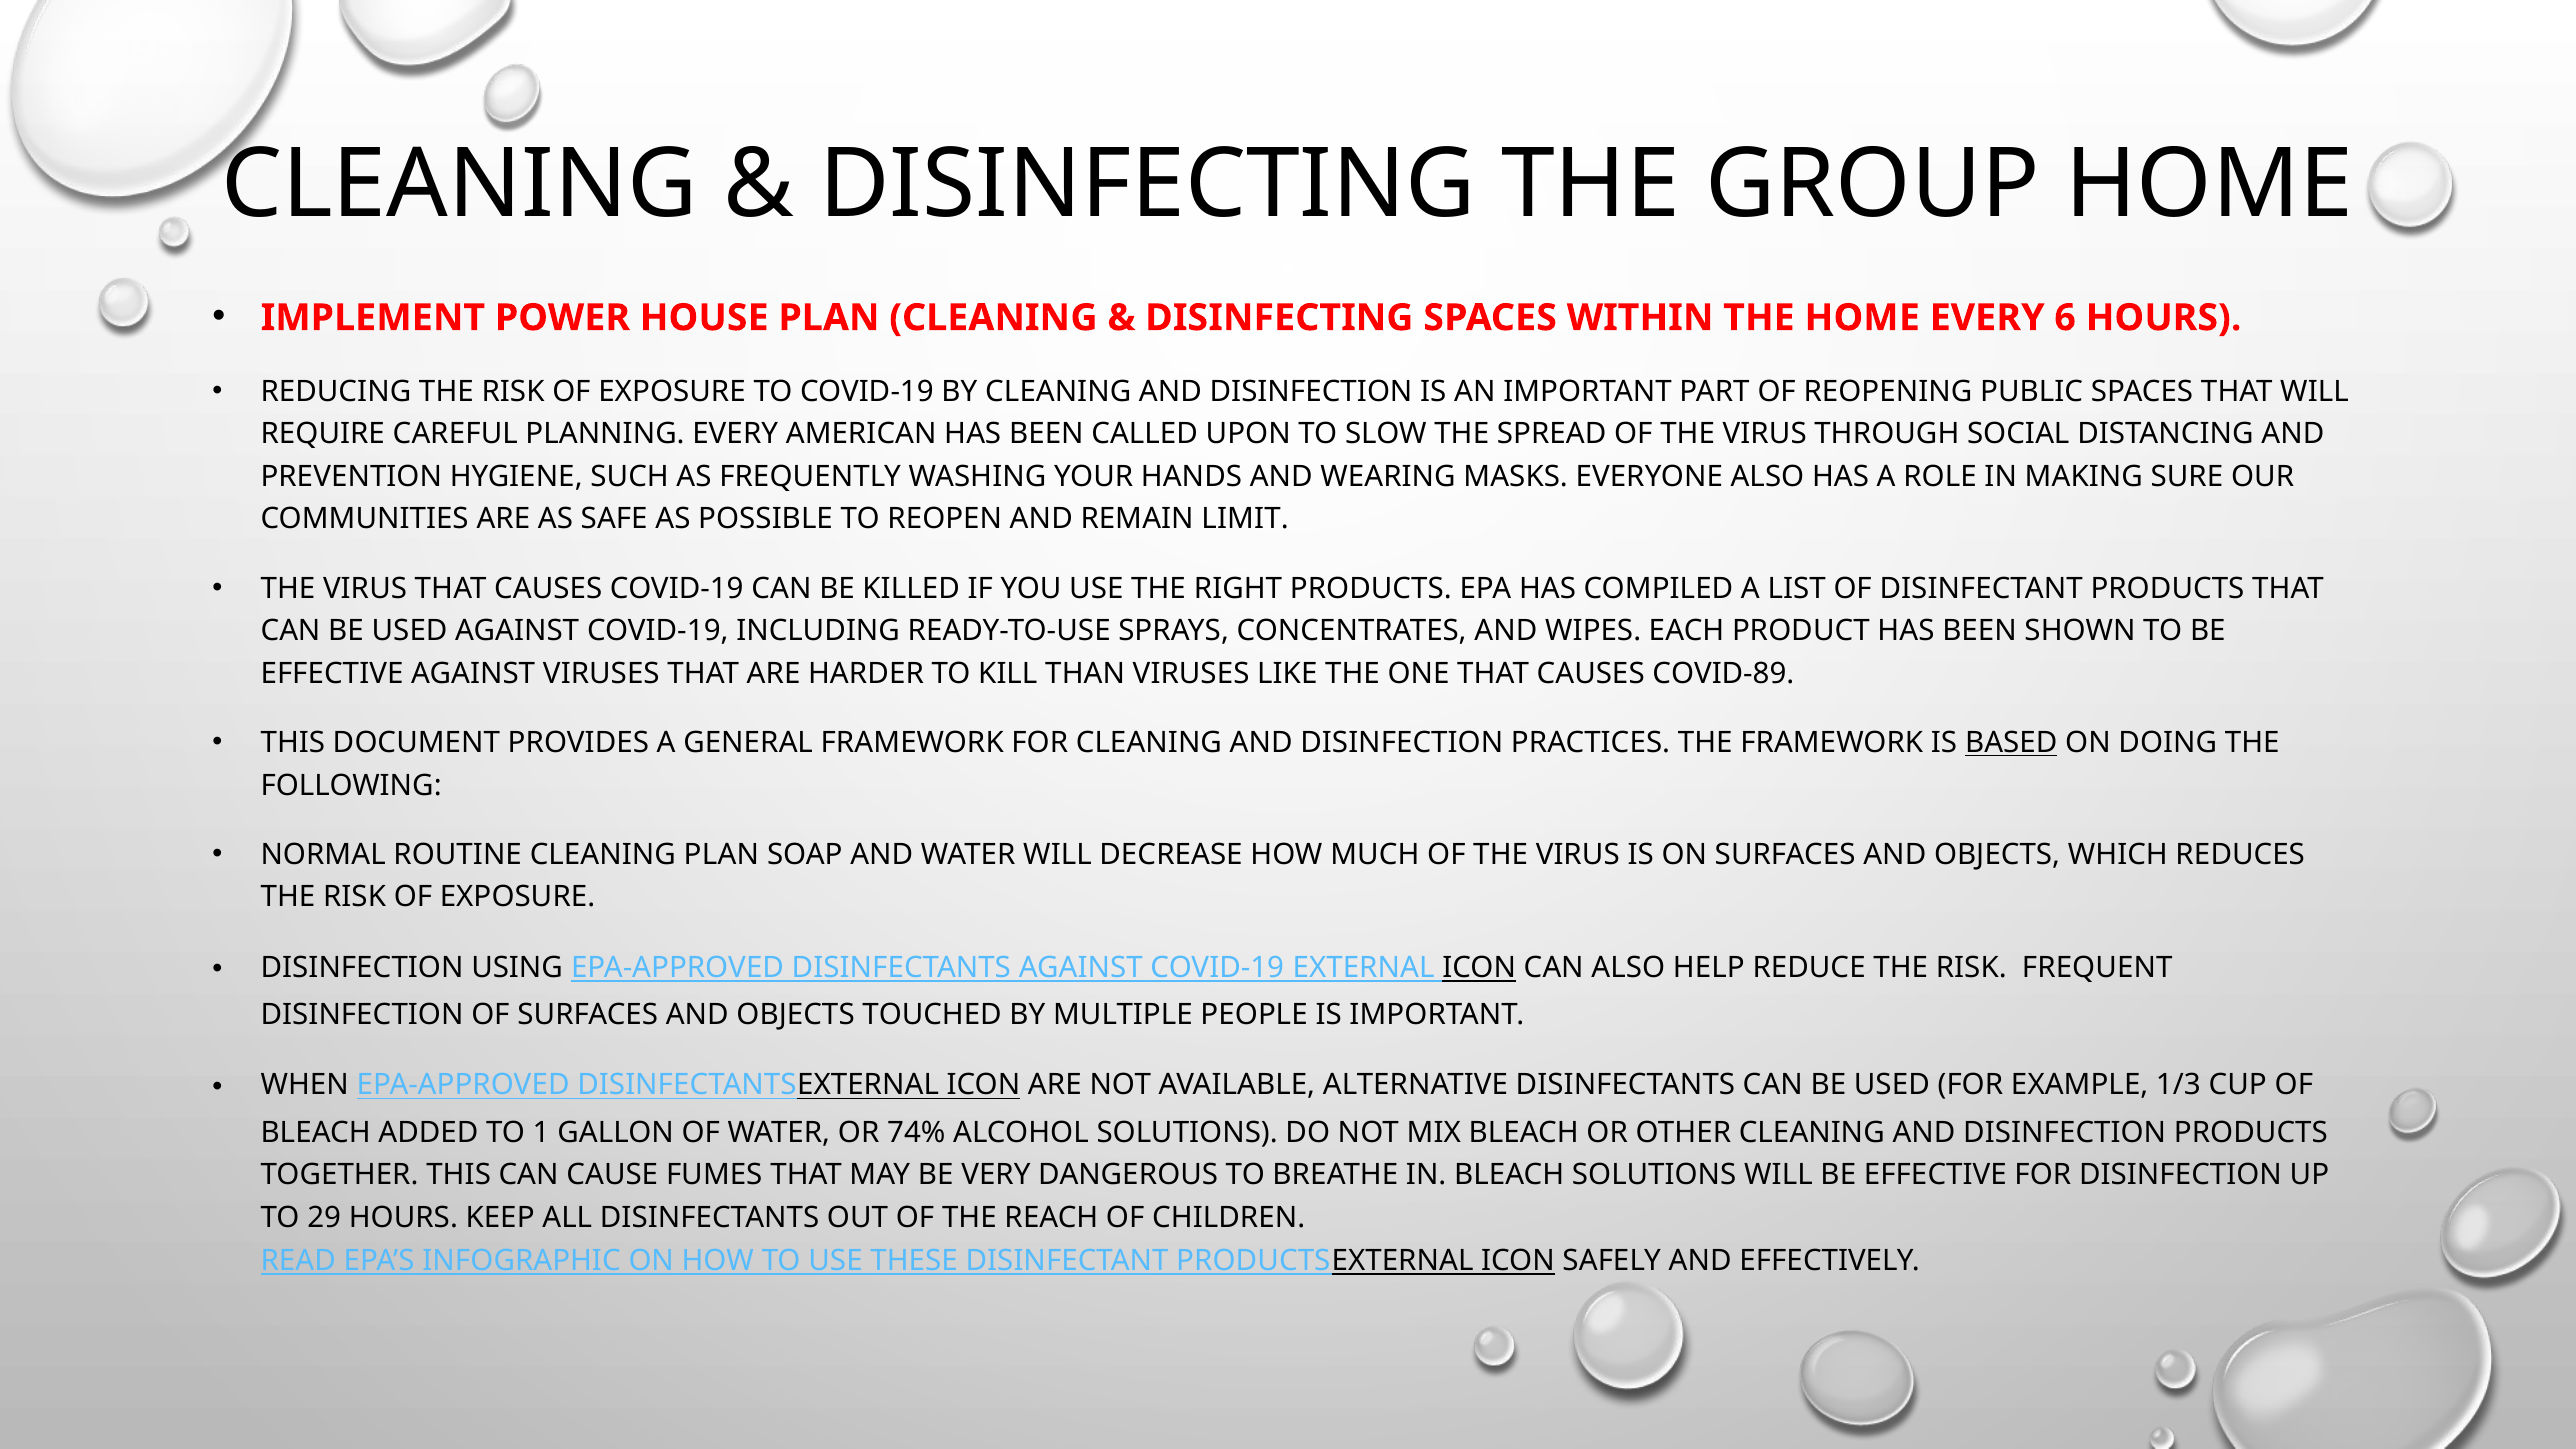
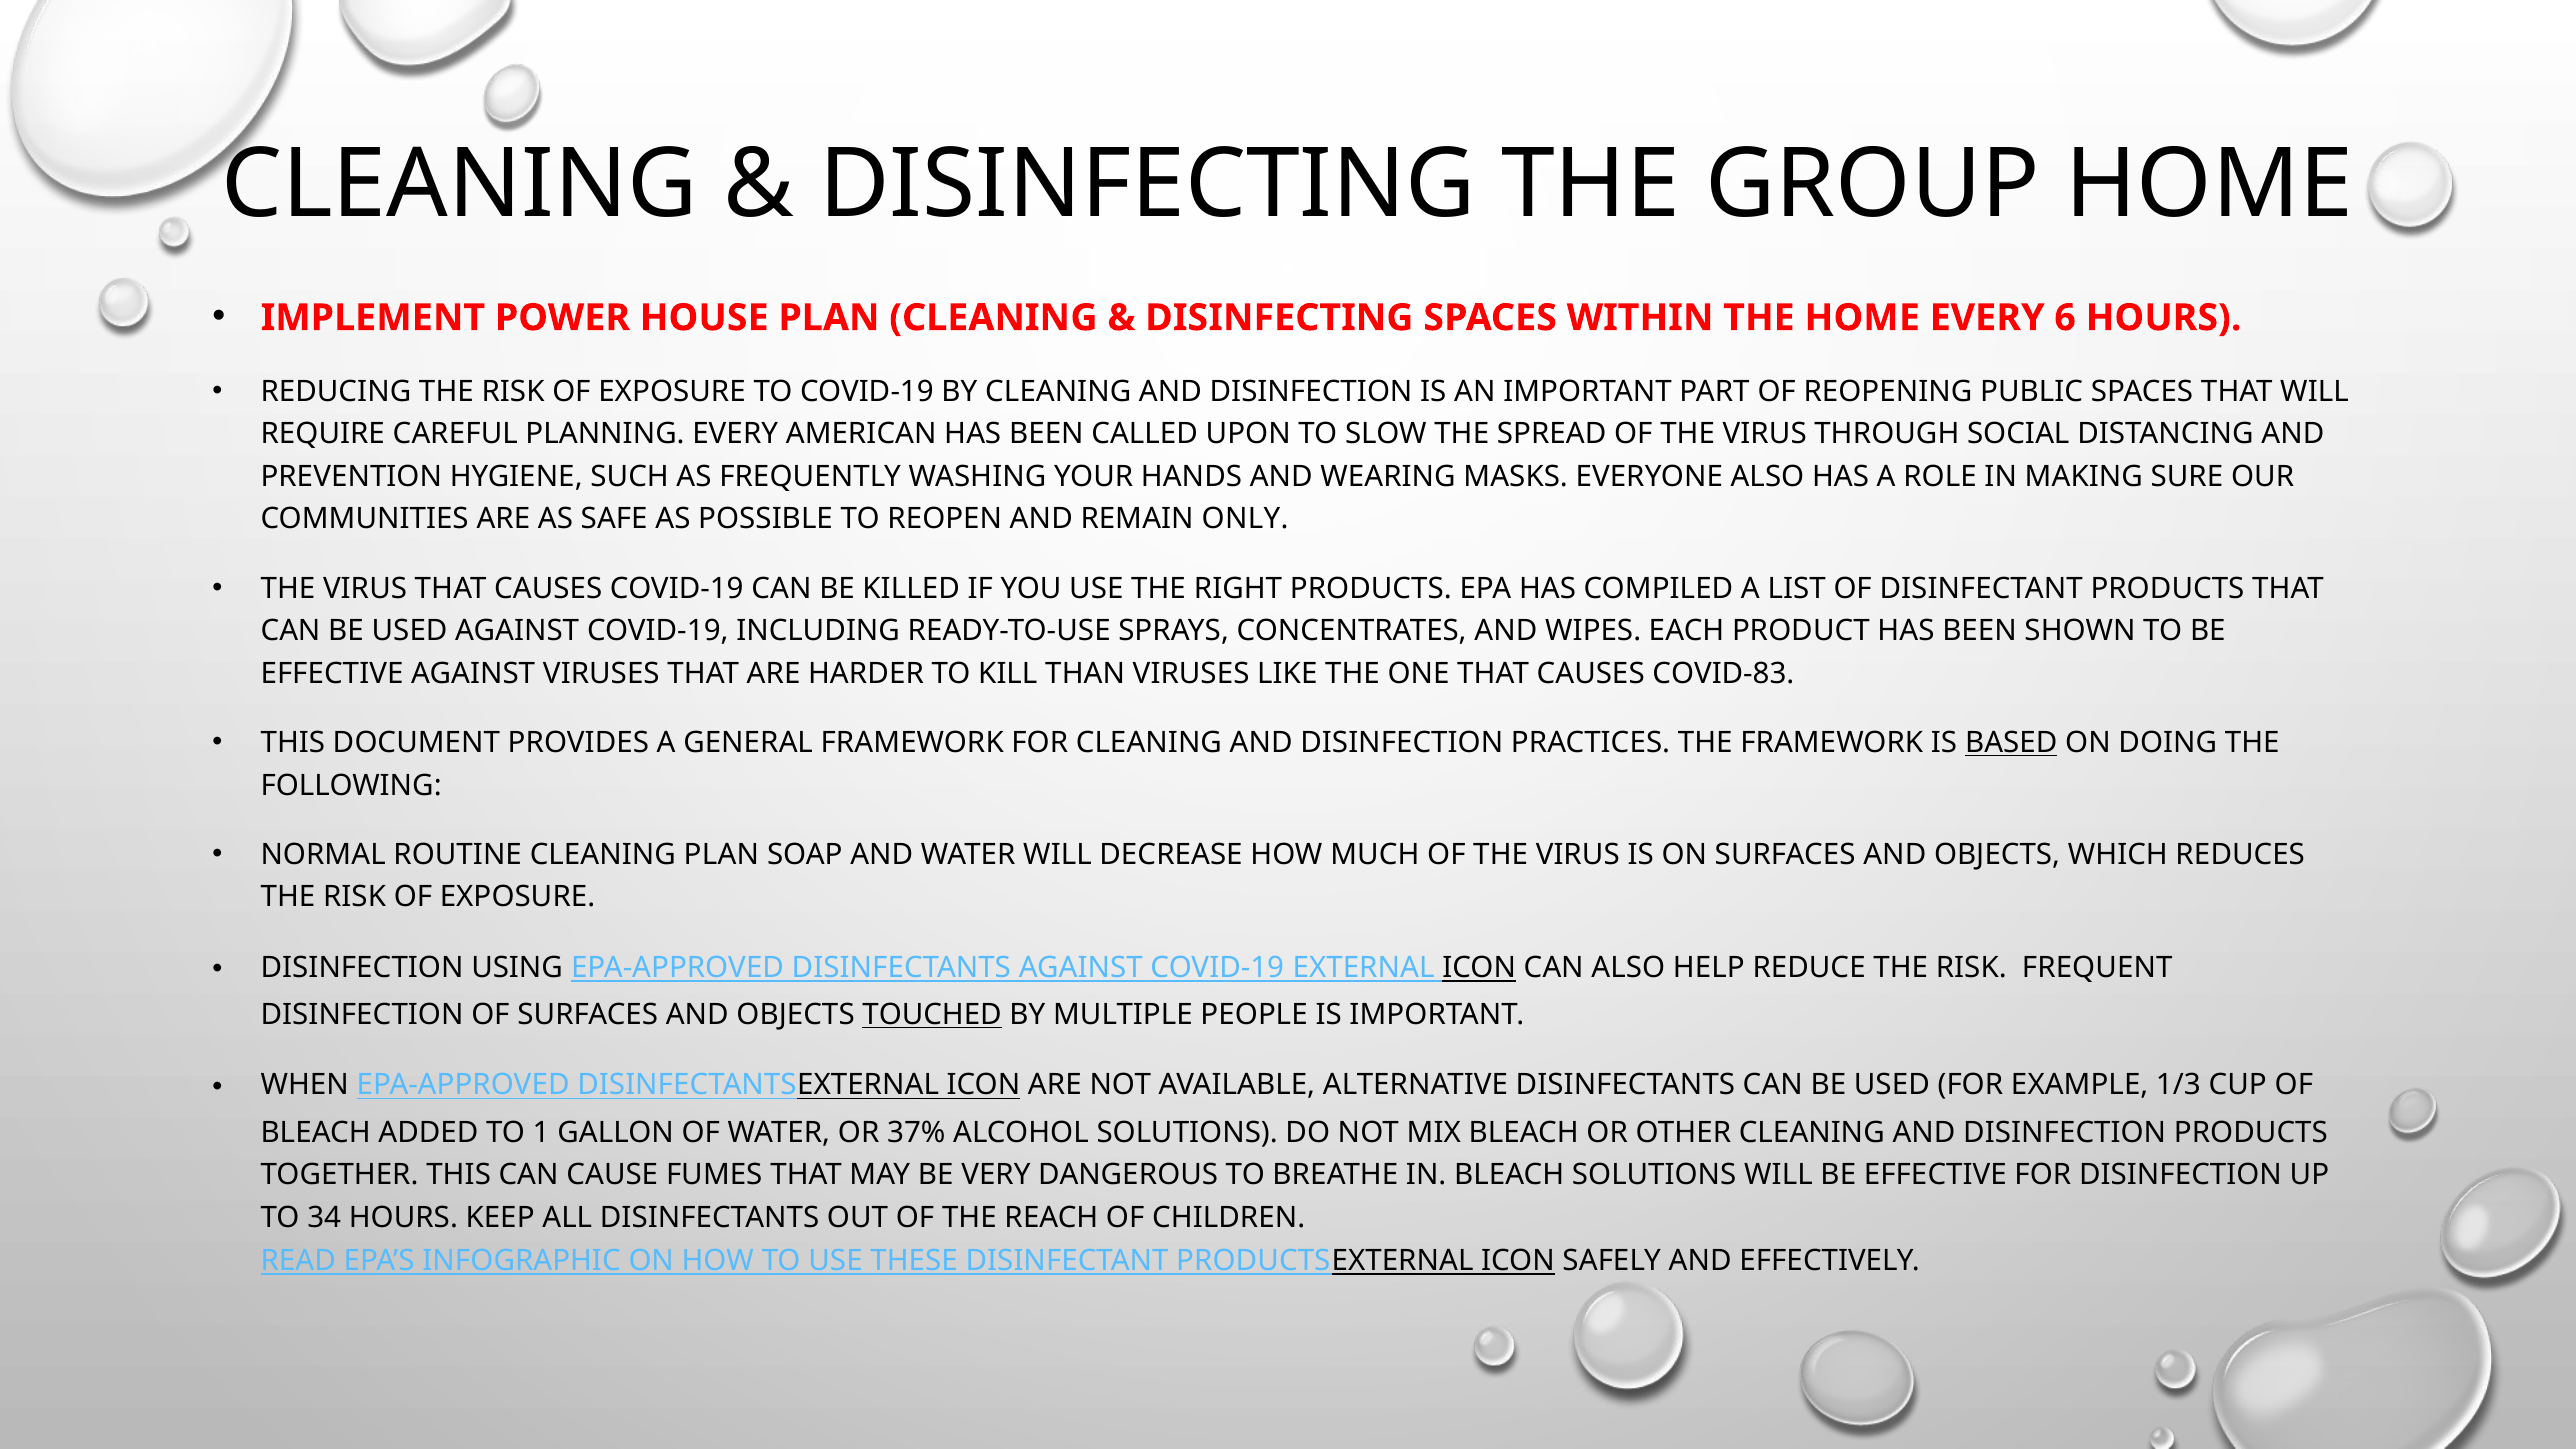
LIMIT: LIMIT -> ONLY (1245, 519)
COVID-89: COVID-89 -> COVID-83 (1723, 673)
TOUCHED underline: none -> present (932, 1015)
74%: 74% -> 37% (916, 1132)
29: 29 -> 34 (324, 1217)
